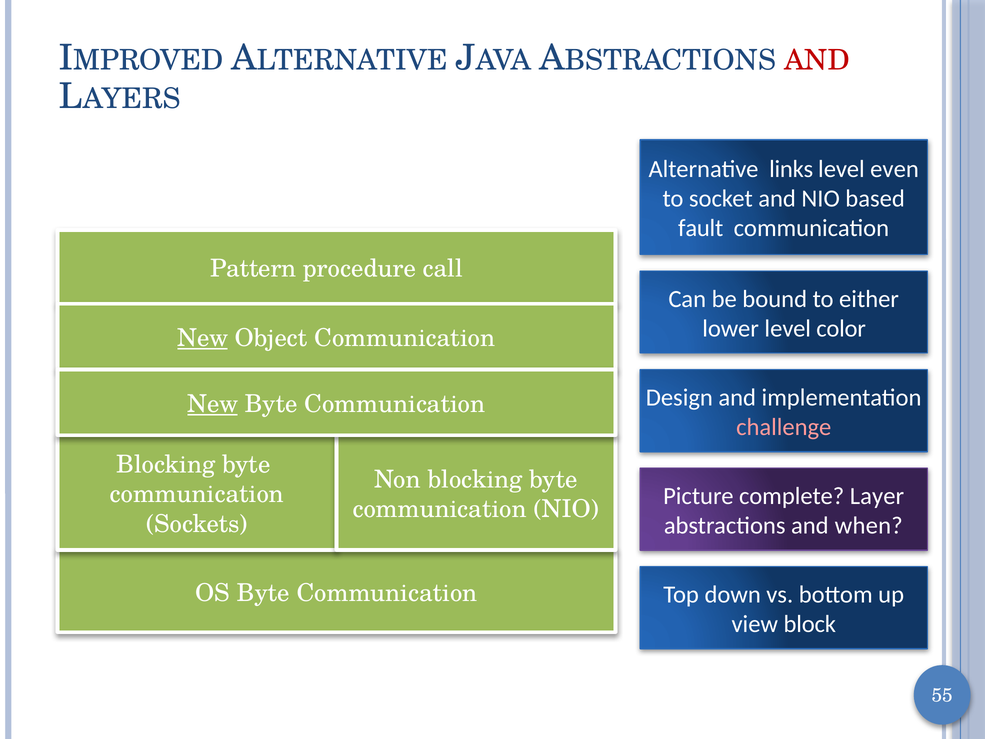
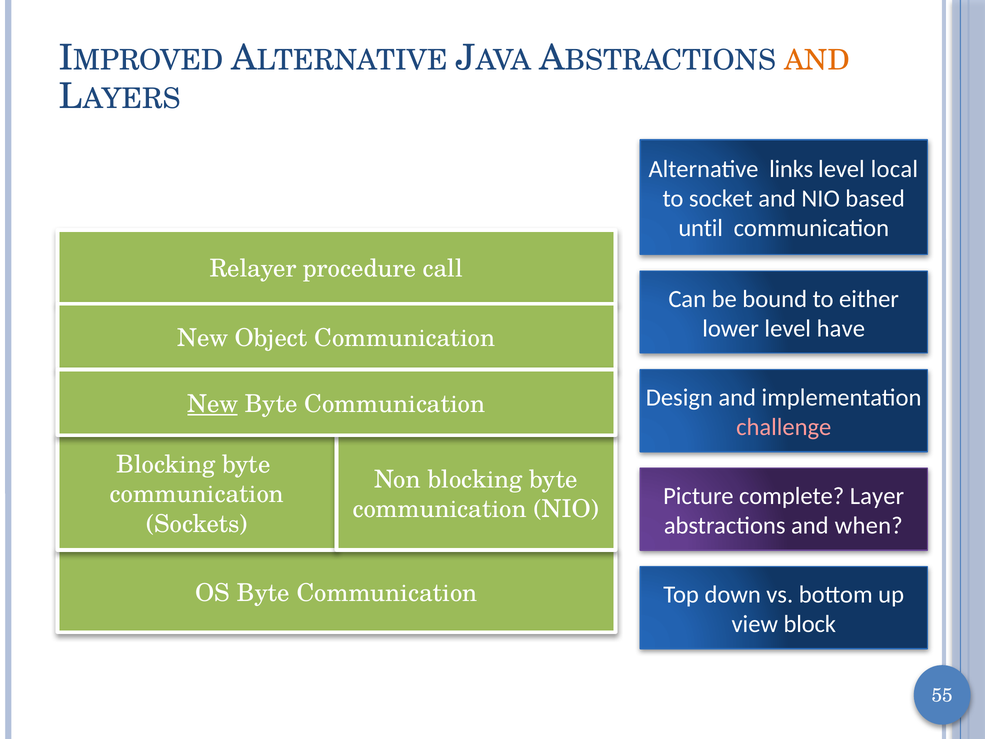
AND colour: red -> orange (817, 61)
even: even -> local (894, 169)
fault: fault -> until (701, 228)
Pattern: Pattern -> Relayer (253, 268)
color: color -> have (841, 328)
New underline: present -> none (203, 338)
